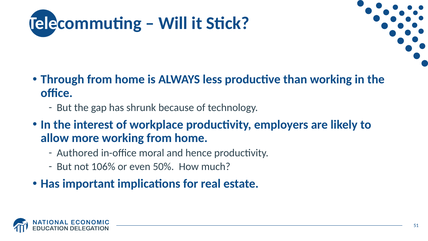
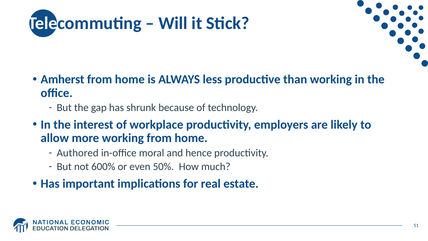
Through: Through -> Amherst (63, 79)
106%: 106% -> 600% (103, 167)
